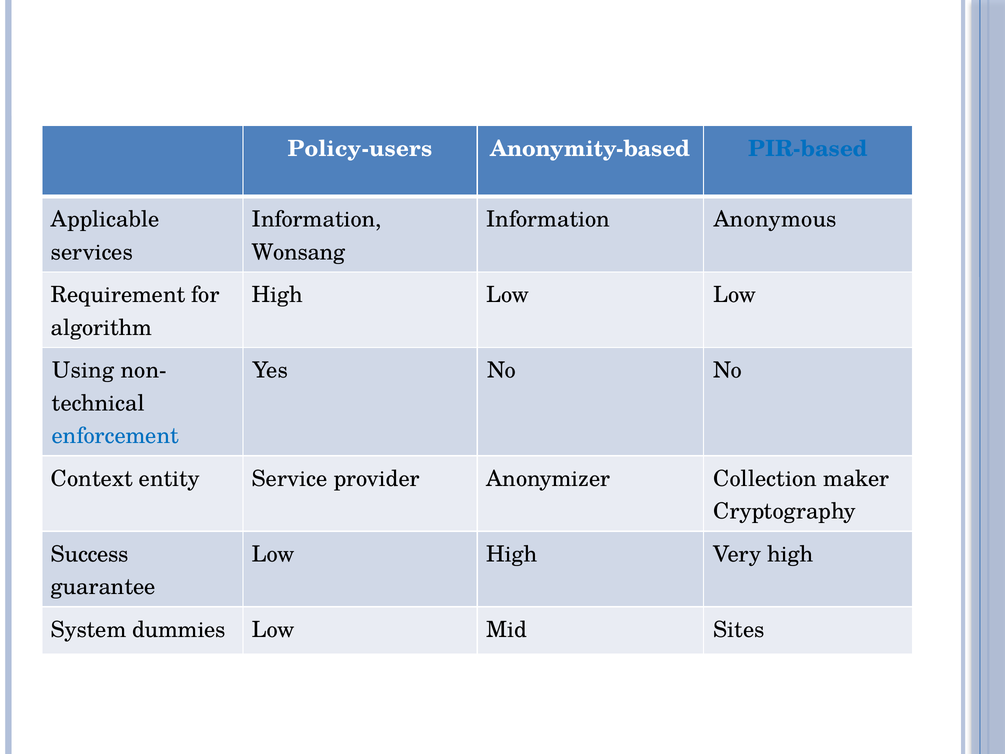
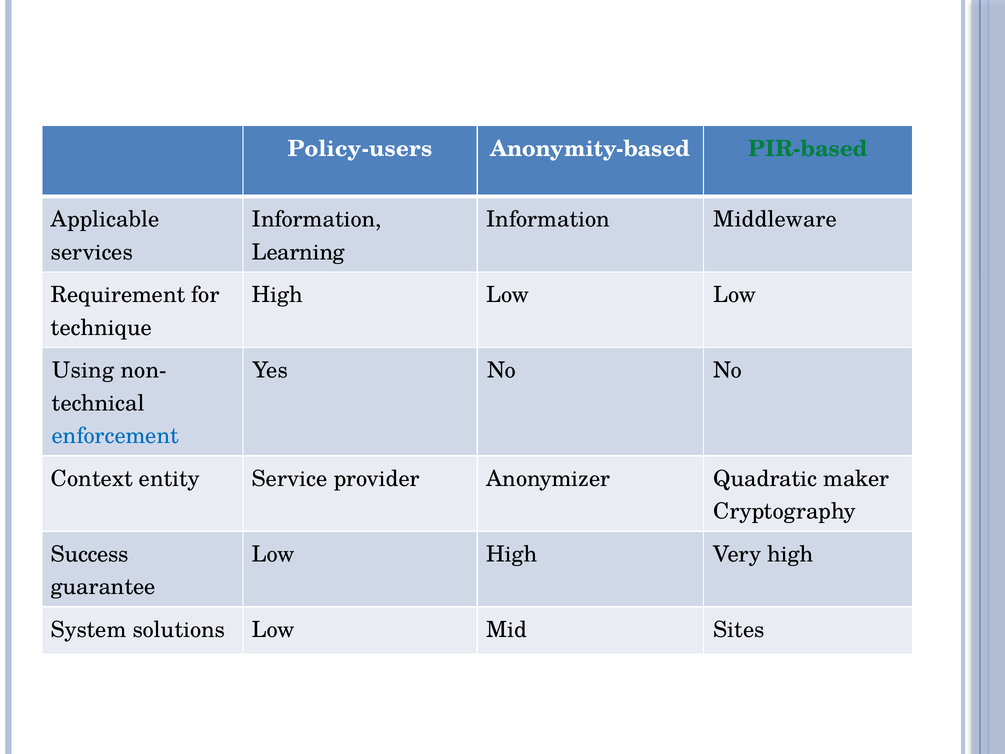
PIR-based colour: blue -> green (808, 149)
Anonymous: Anonymous -> Middleware (775, 219)
Wonsang: Wonsang -> Learning (298, 252)
algorithm: algorithm -> technique (102, 328)
Collection: Collection -> Quadratic (765, 479)
dummies: dummies -> solutions (179, 629)
